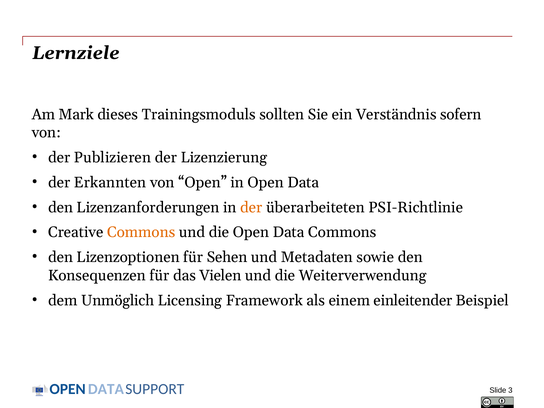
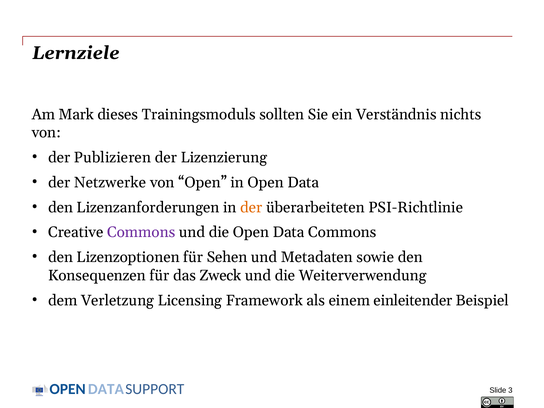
sofern: sofern -> nichts (461, 114)
Erkannten: Erkannten -> Netzwerke (110, 182)
Commons colour: orange -> purple (141, 232)
Vielen: Vielen -> Zweck (220, 275)
Unmöglich: Unmöglich -> Verletzung (118, 300)
